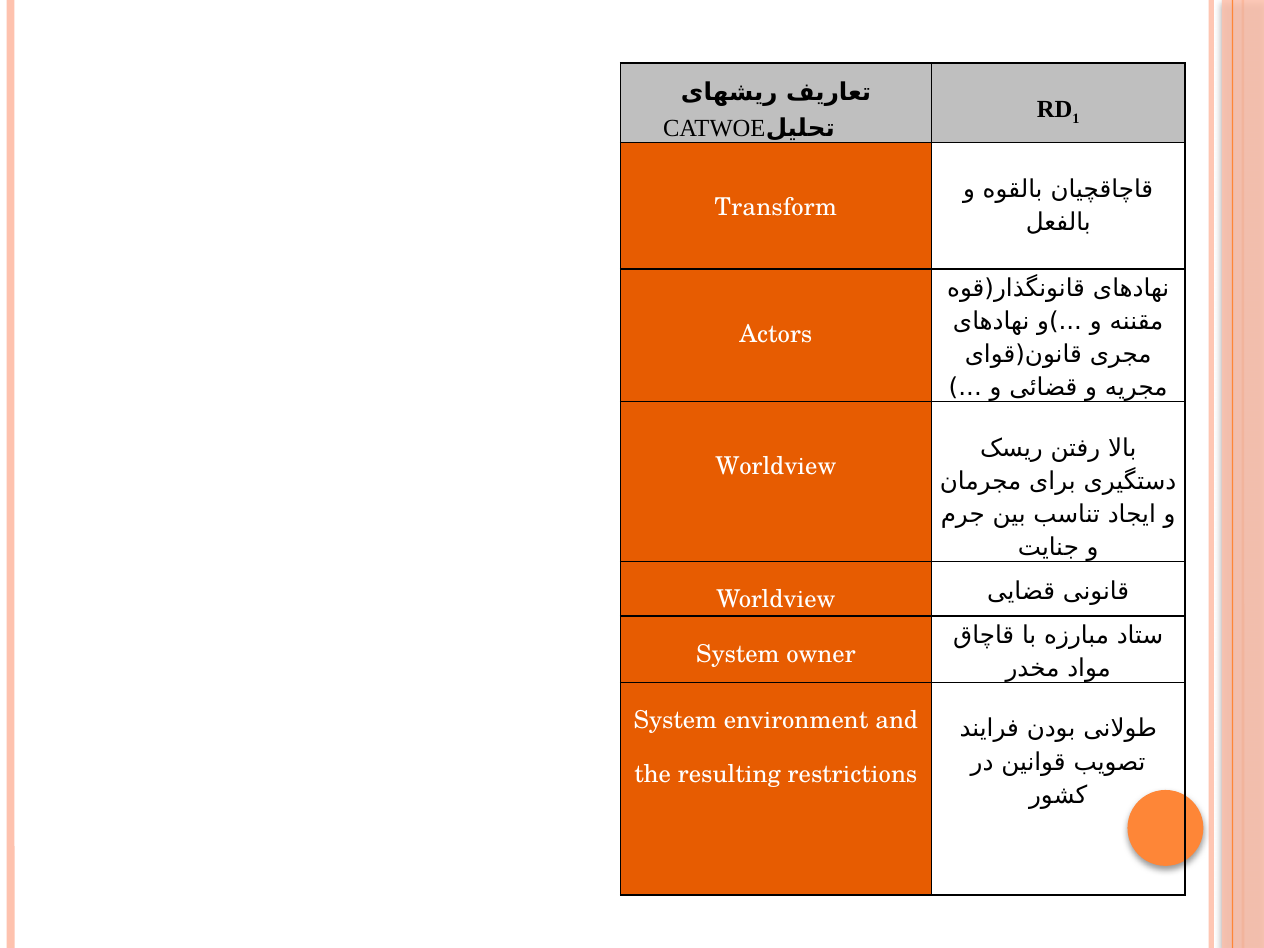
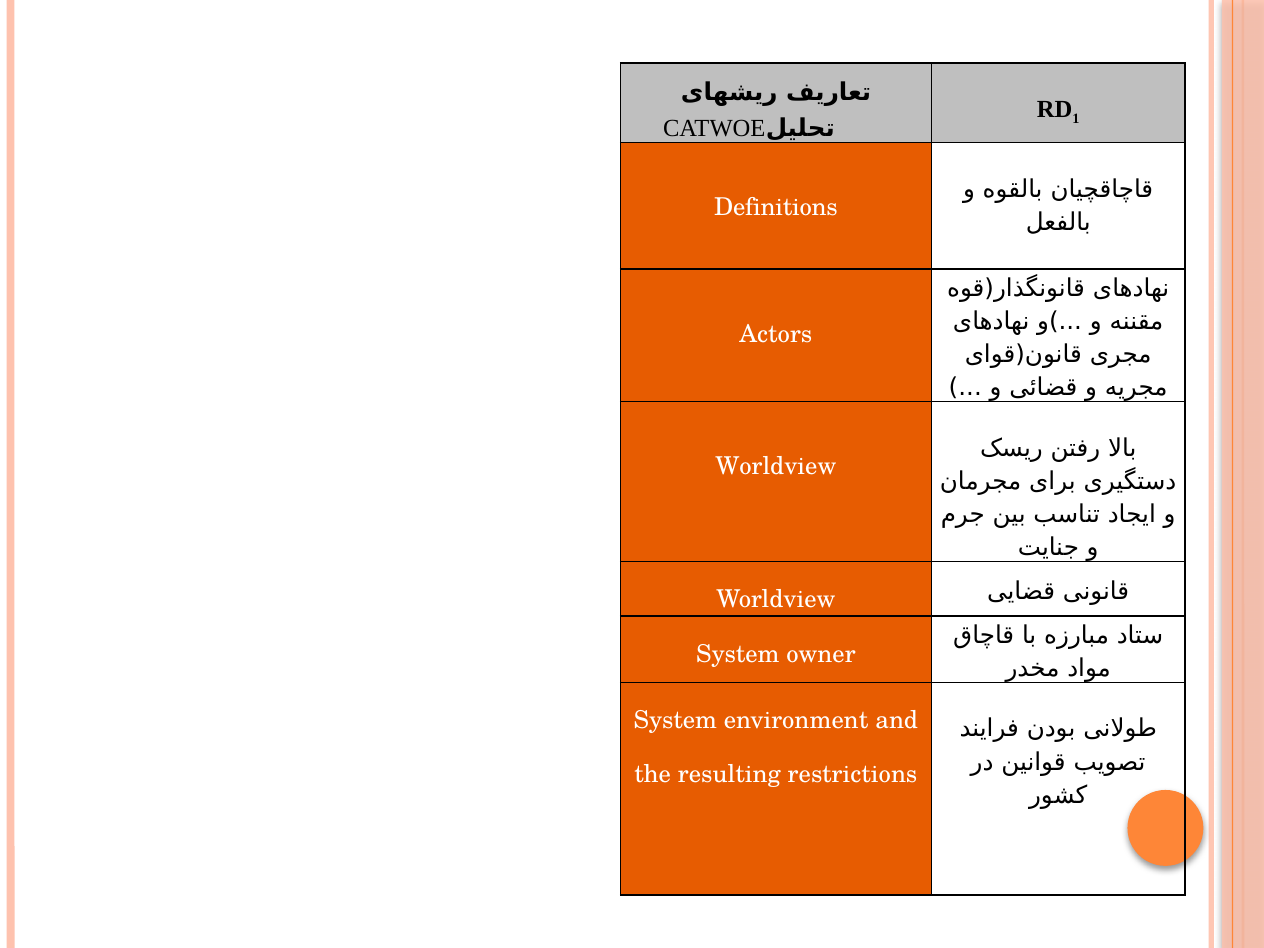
Transform: Transform -> Definitions (776, 208)
